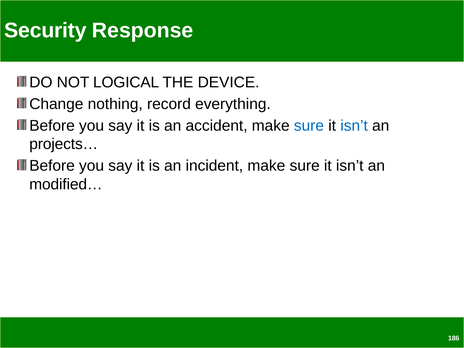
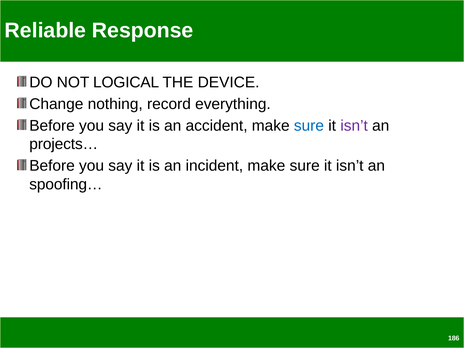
Security: Security -> Reliable (45, 30)
isn’t colour: blue -> purple (354, 126)
modified…: modified… -> spoofing… (66, 184)
